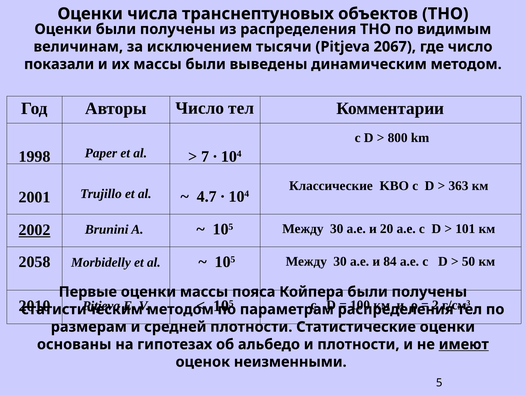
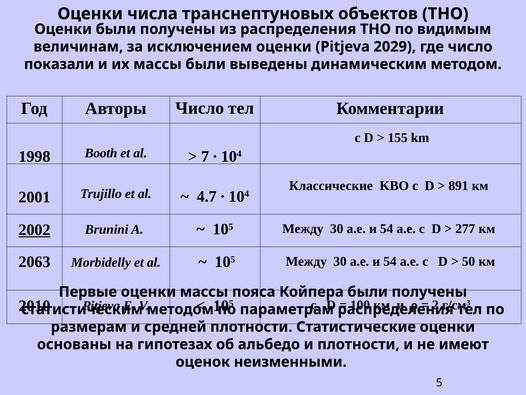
исключением тысячи: тысячи -> оценки (284, 47)
2067: 2067 -> 2029 (395, 47)
800: 800 -> 155 (398, 138)
Paper: Paper -> Booth (101, 153)
363: 363 -> 891 (458, 185)
20: 20 -> 54 (387, 228)
101: 101 -> 277 (465, 228)
2058: 2058 -> 2063 (34, 262)
84: 84 -> 54 (390, 261)
имеют underline: present -> none (464, 344)
